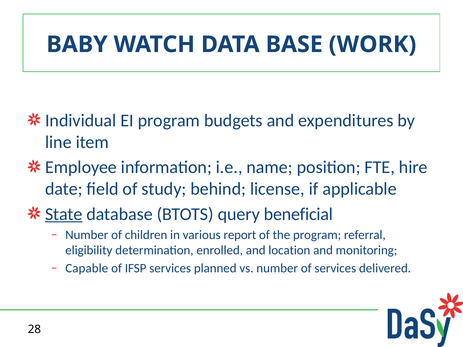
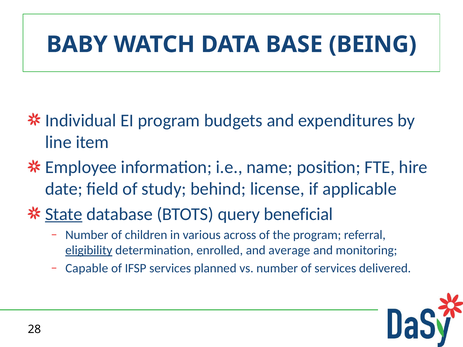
WORK: WORK -> BEING (373, 44)
report: report -> across (240, 235)
eligibility underline: none -> present (89, 250)
location: location -> average (289, 250)
